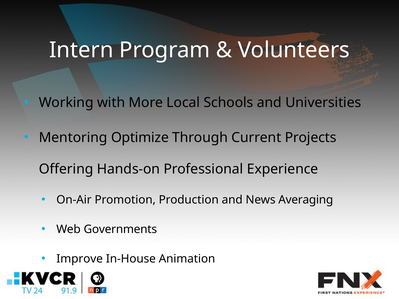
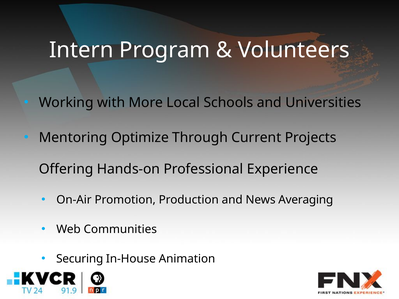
Governments: Governments -> Communities (120, 230)
Improve: Improve -> Securing (80, 259)
